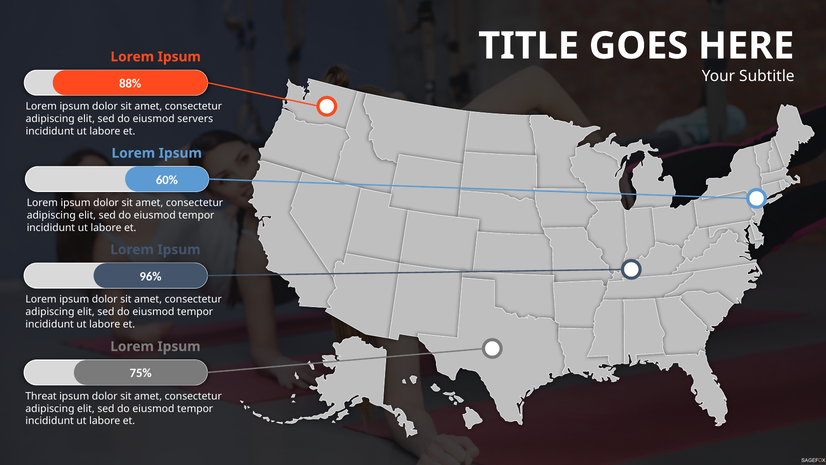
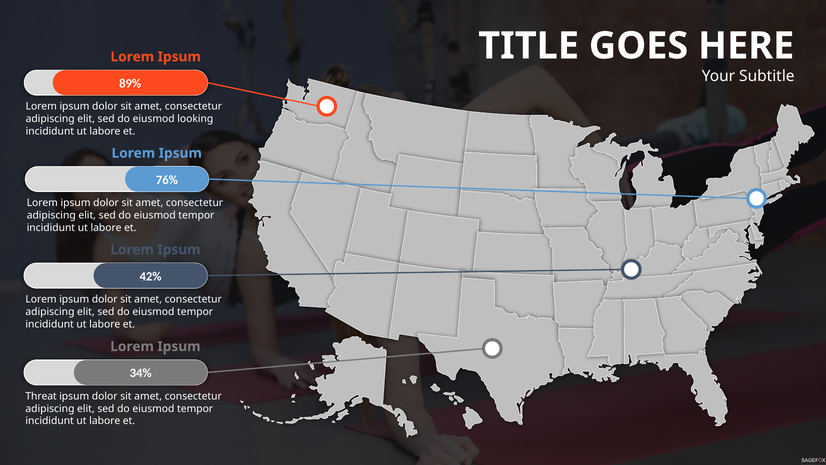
88%: 88% -> 89% (130, 83)
servers: servers -> looking (195, 119)
60%: 60% -> 76% (167, 180)
96%: 96% -> 42% (151, 276)
75%: 75% -> 34% (141, 373)
